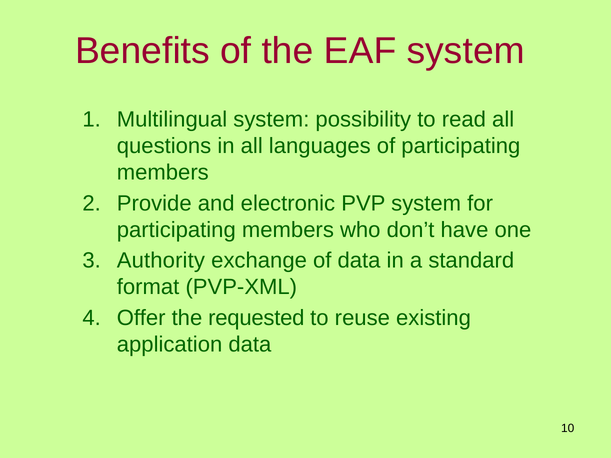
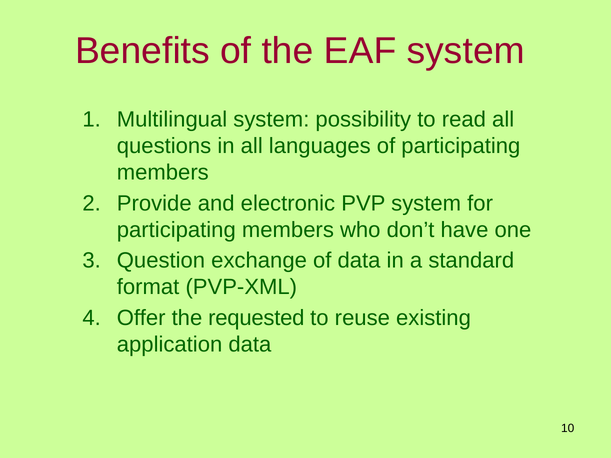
Authority: Authority -> Question (161, 261)
